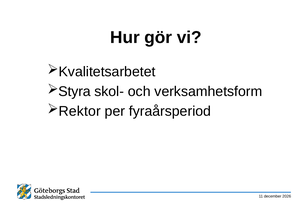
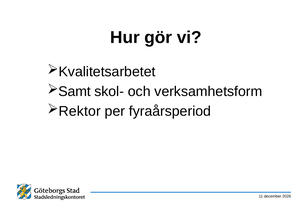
Styra: Styra -> Samt (75, 92)
